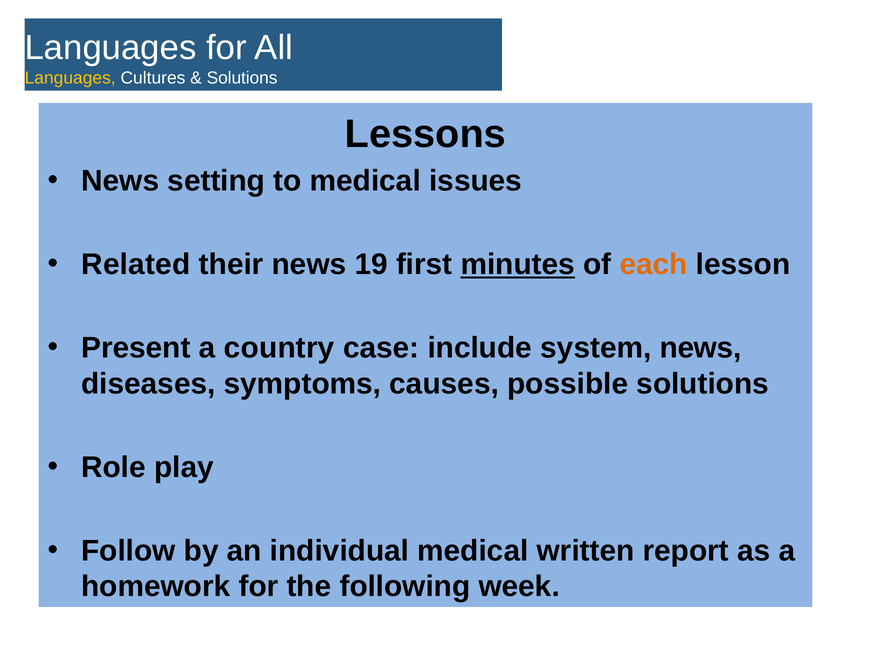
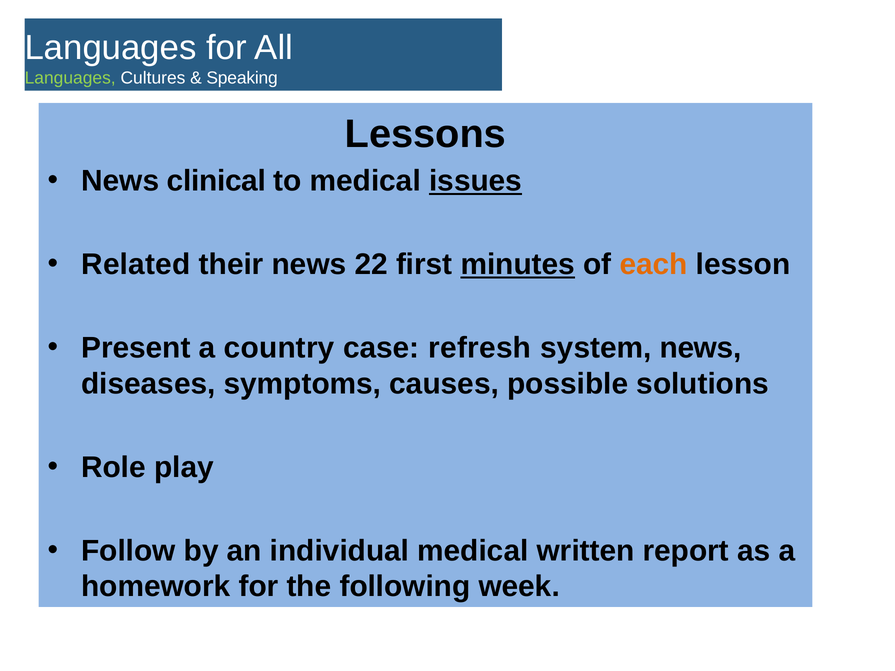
Languages colour: yellow -> light green (70, 78)
Solutions: Solutions -> Speaking (242, 78)
setting: setting -> clinical (216, 181)
issues underline: none -> present (476, 181)
19: 19 -> 22 (371, 265)
include: include -> refresh (480, 348)
